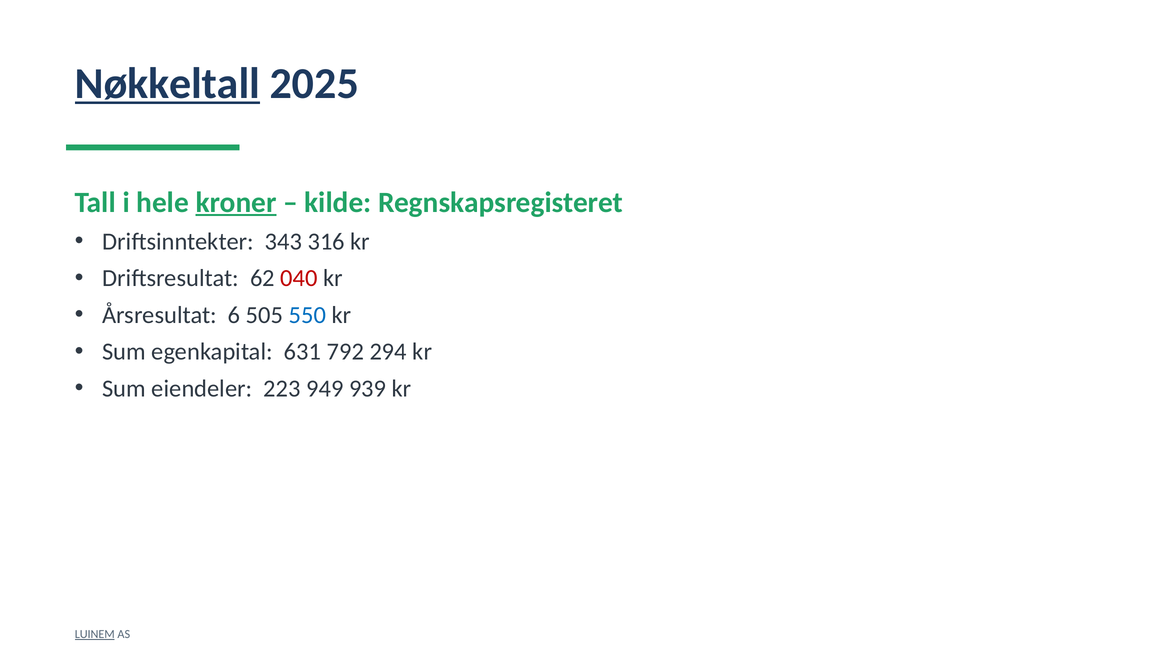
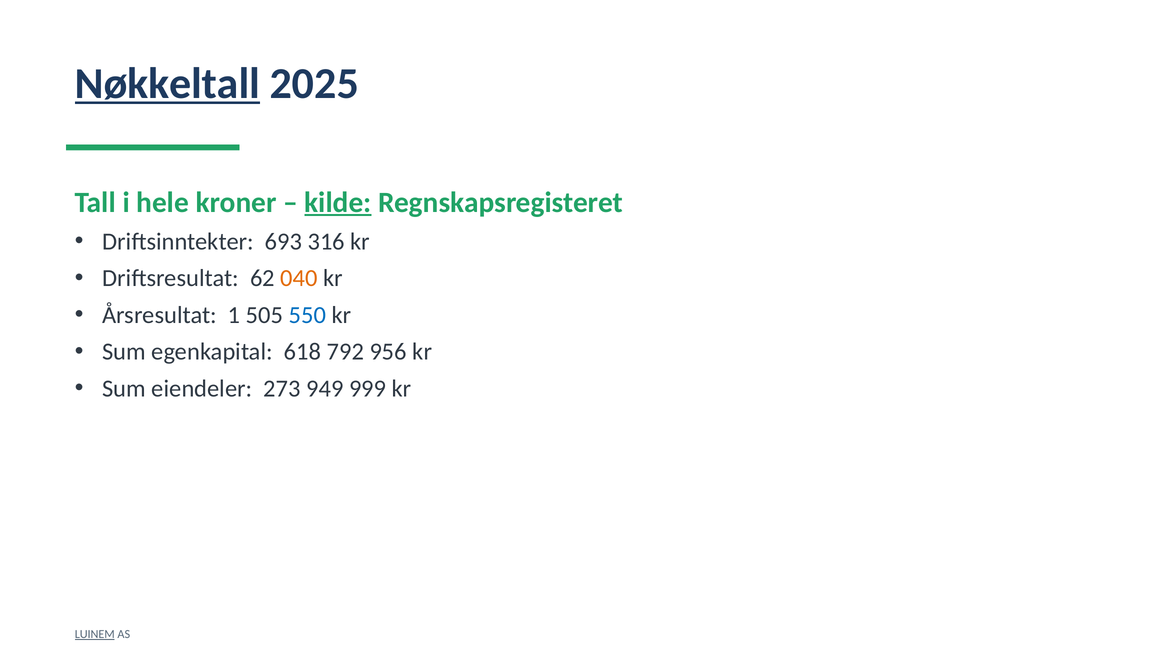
kroner underline: present -> none (236, 202)
kilde underline: none -> present (338, 202)
343: 343 -> 693 (283, 242)
040 colour: red -> orange (299, 278)
6: 6 -> 1 (234, 315)
631: 631 -> 618 (303, 352)
294: 294 -> 956 (388, 352)
223: 223 -> 273 (282, 389)
939: 939 -> 999 (368, 389)
